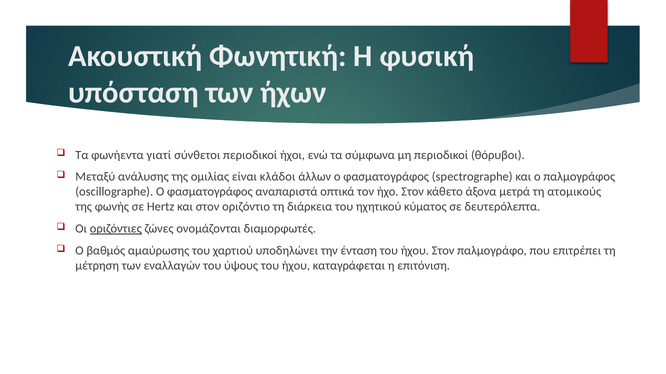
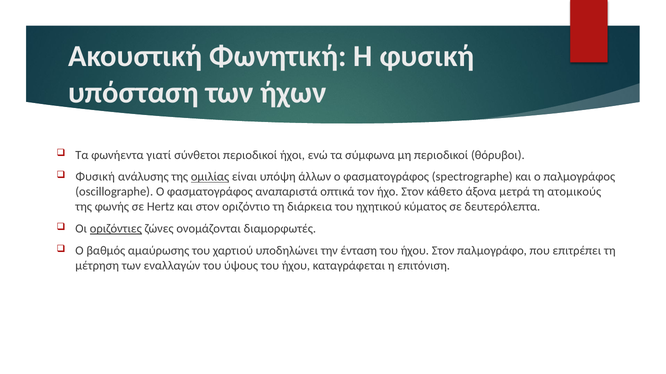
Μεταξύ: Μεταξύ -> Φυσική (95, 177)
ομιλίας underline: none -> present (210, 177)
κλάδοι: κλάδοι -> υπόψη (278, 177)
